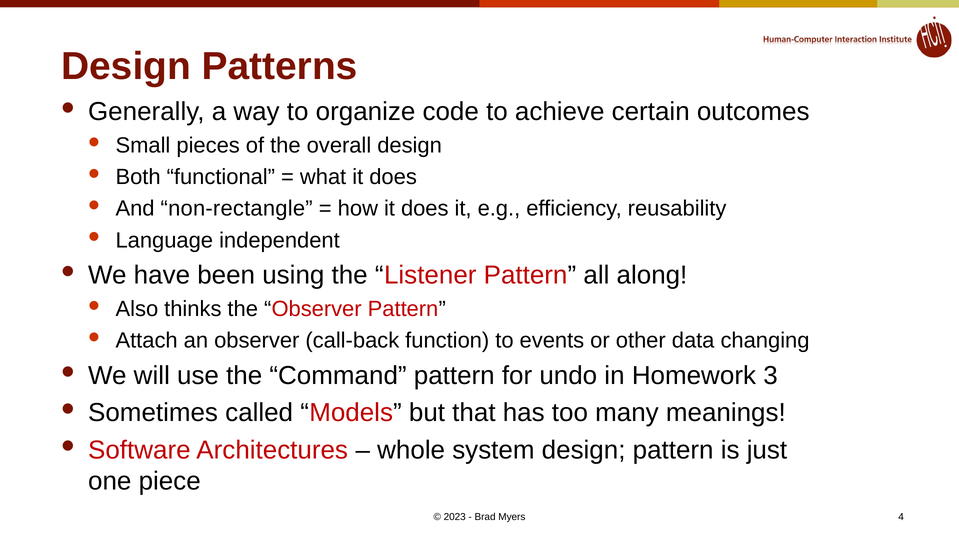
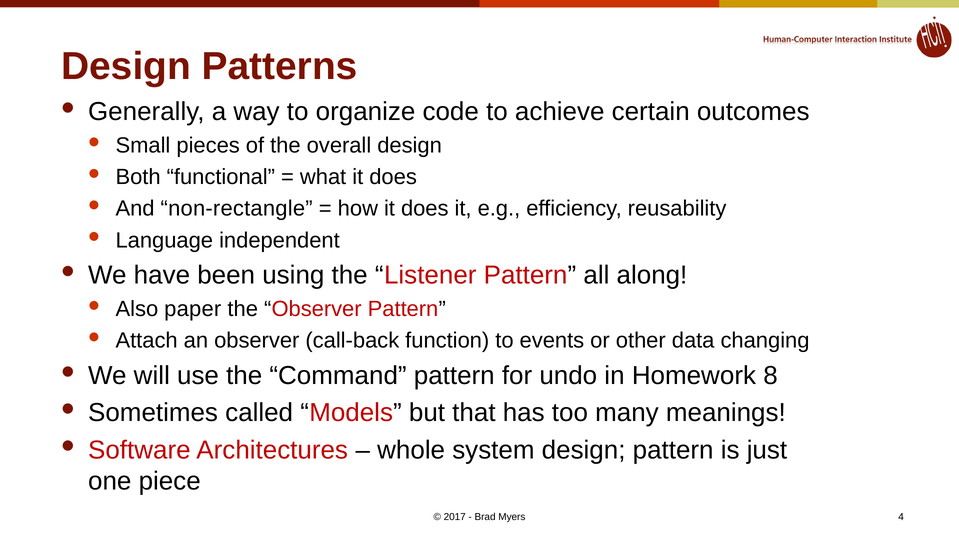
thinks: thinks -> paper (193, 309)
3: 3 -> 8 (770, 375)
2023: 2023 -> 2017 (455, 516)
